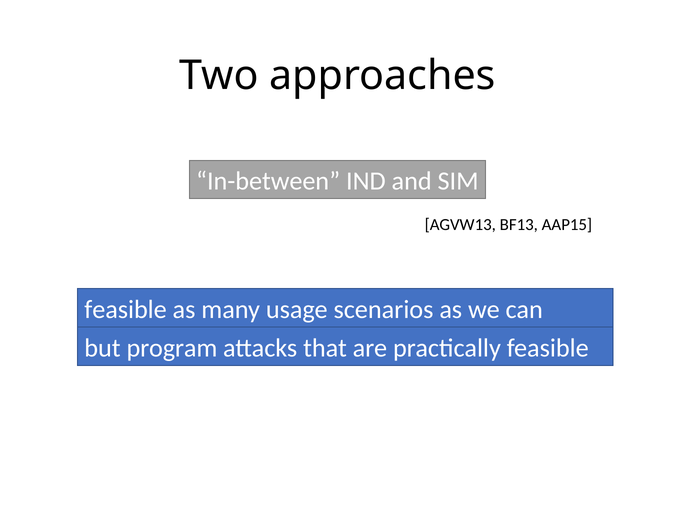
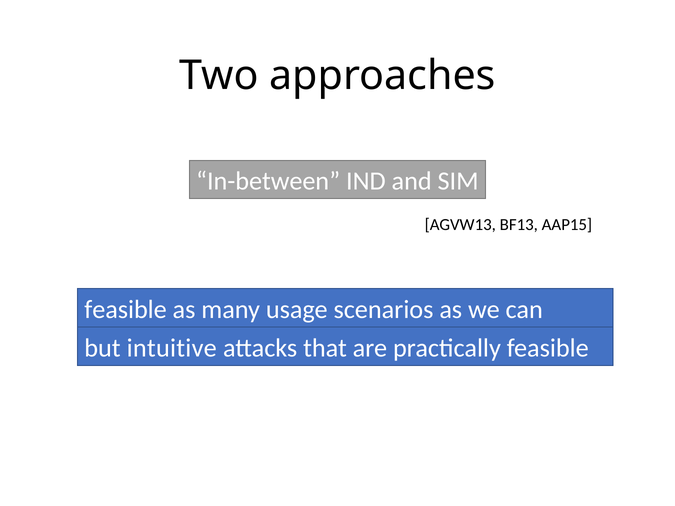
program: program -> intuitive (172, 348)
